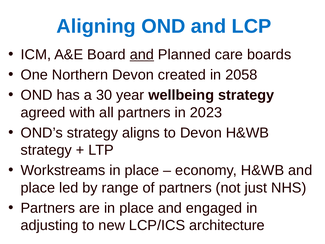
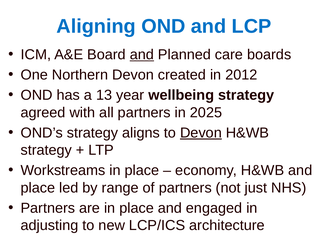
2058: 2058 -> 2012 (241, 75)
30: 30 -> 13 (104, 95)
2023: 2023 -> 2025 (206, 112)
Devon underline: none -> present (201, 133)
